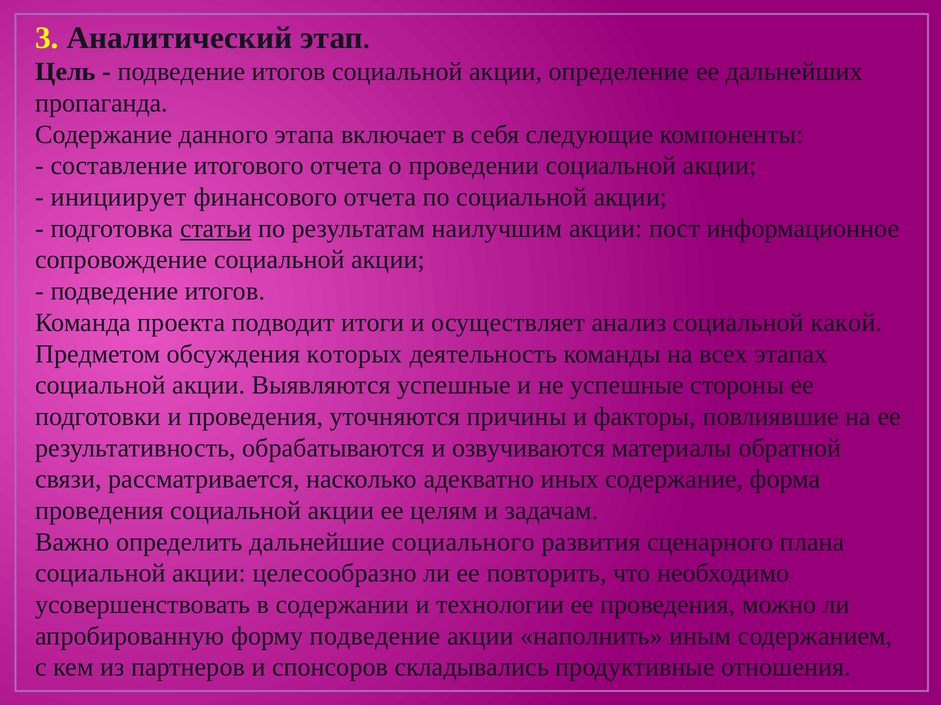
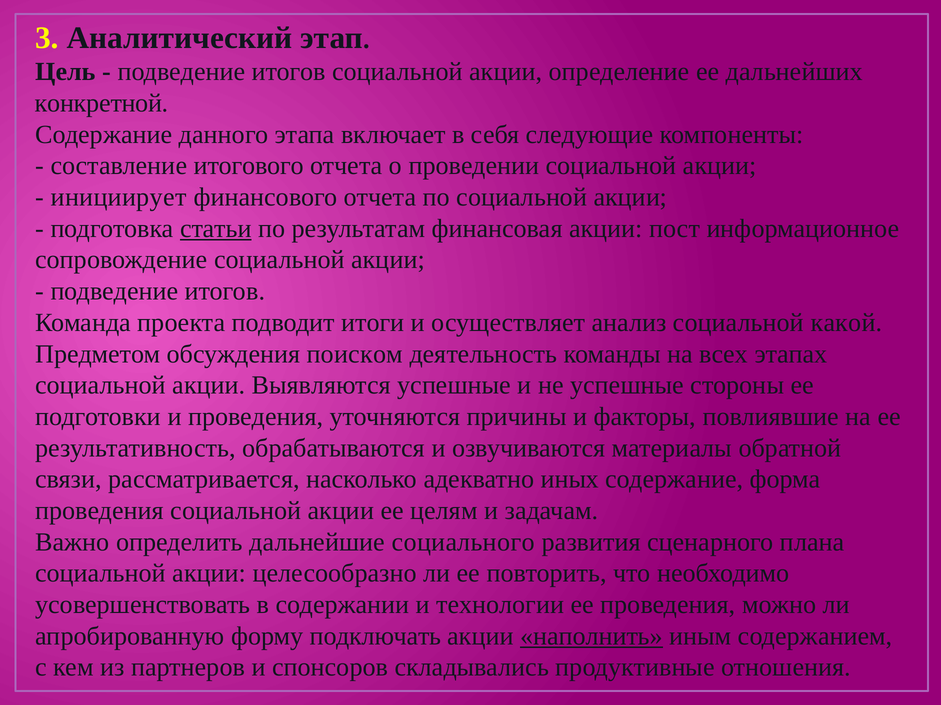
пропаганда: пропаганда -> конкретной (102, 103)
наилучшим: наилучшим -> финансовая (497, 229)
которых: которых -> поиском (355, 354)
форму подведение: подведение -> подключать (375, 637)
наполнить underline: none -> present (592, 637)
